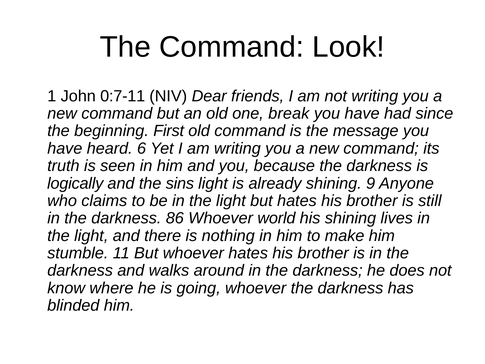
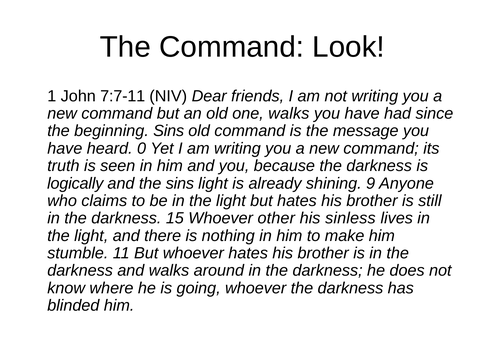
0:7-11: 0:7-11 -> 7:7-11 (123, 96)
one break: break -> walks (289, 113)
beginning First: First -> Sins (169, 131)
6: 6 -> 0 (142, 148)
86: 86 -> 15 (175, 218)
world: world -> other (276, 218)
his shining: shining -> sinless (350, 218)
